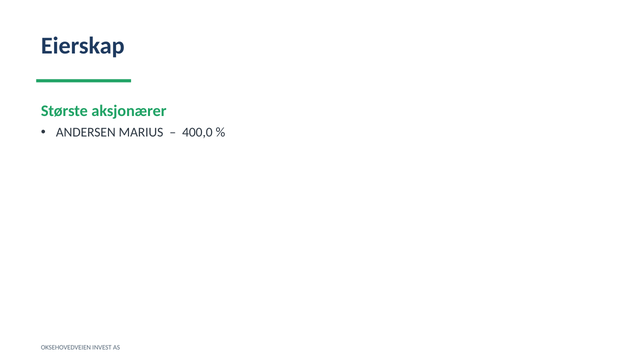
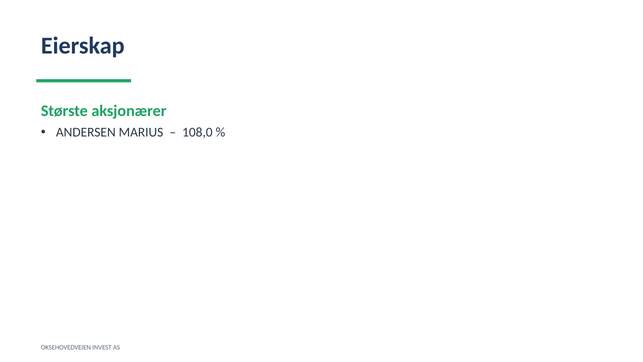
400,0: 400,0 -> 108,0 (197, 132)
